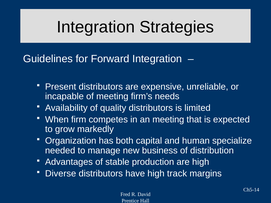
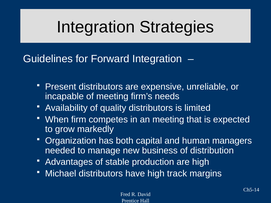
specialize: specialize -> managers (232, 141)
Diverse: Diverse -> Michael (61, 174)
